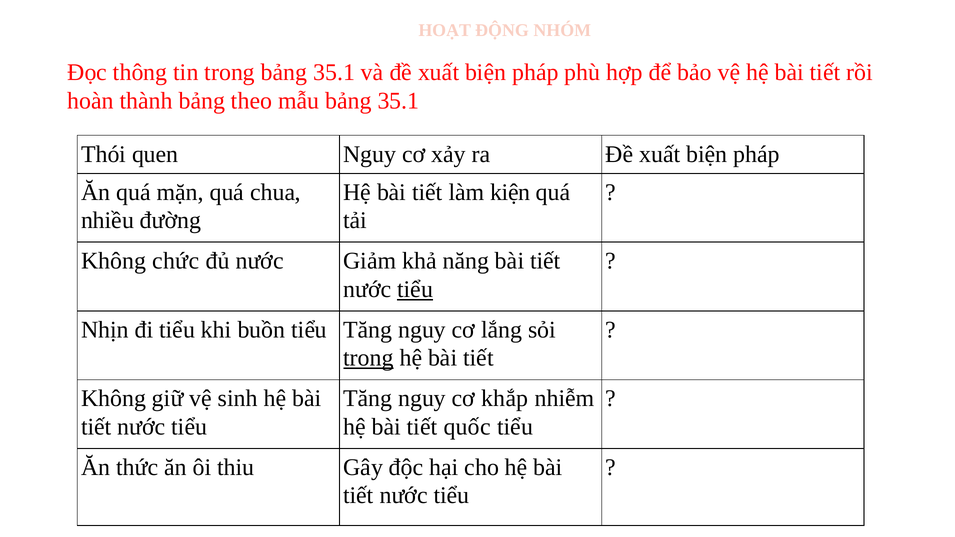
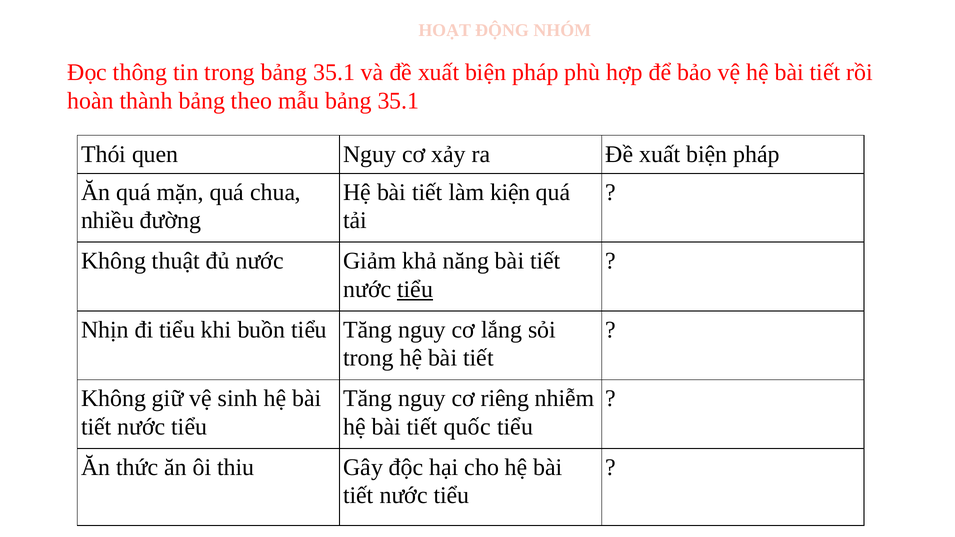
chức: chức -> thuật (176, 261)
trong underline: present -> none (368, 358)
khắp: khắp -> riêng (505, 399)
